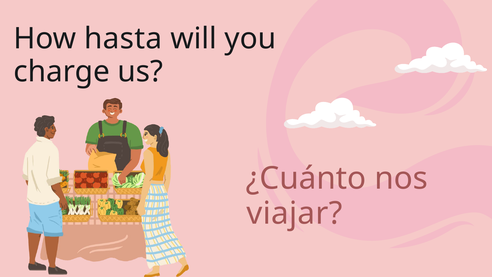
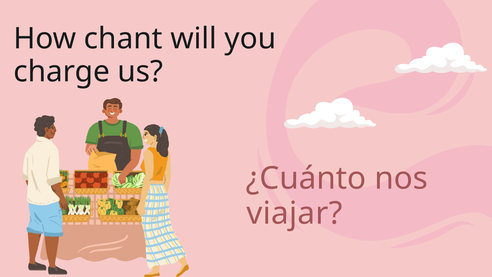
hasta: hasta -> chant (123, 39)
